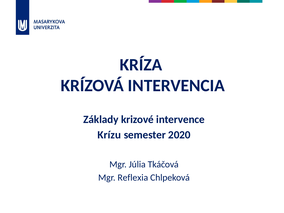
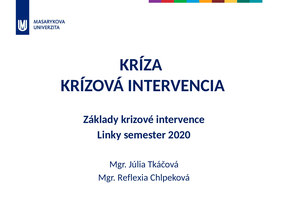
Krízu: Krízu -> Linky (109, 135)
